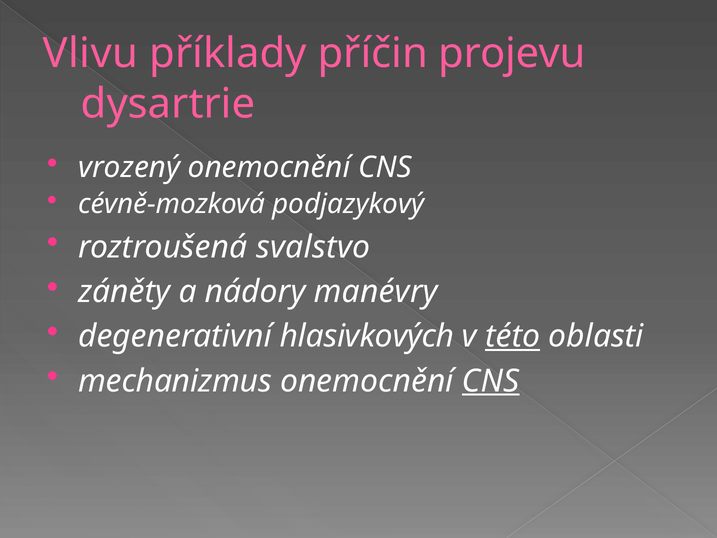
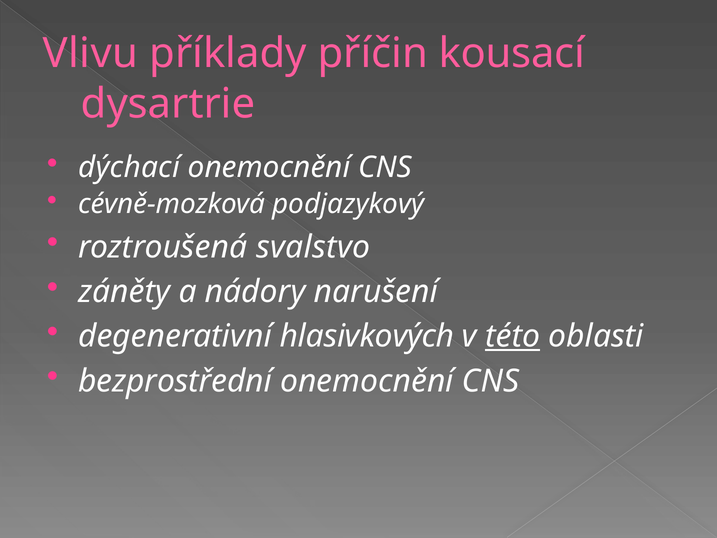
projevu: projevu -> kousací (512, 54)
vrozený: vrozený -> dýchací (129, 167)
manévry: manévry -> narušení (376, 292)
mechanizmus: mechanizmus -> bezprostřední (175, 381)
CNS underline: present -> none (491, 381)
